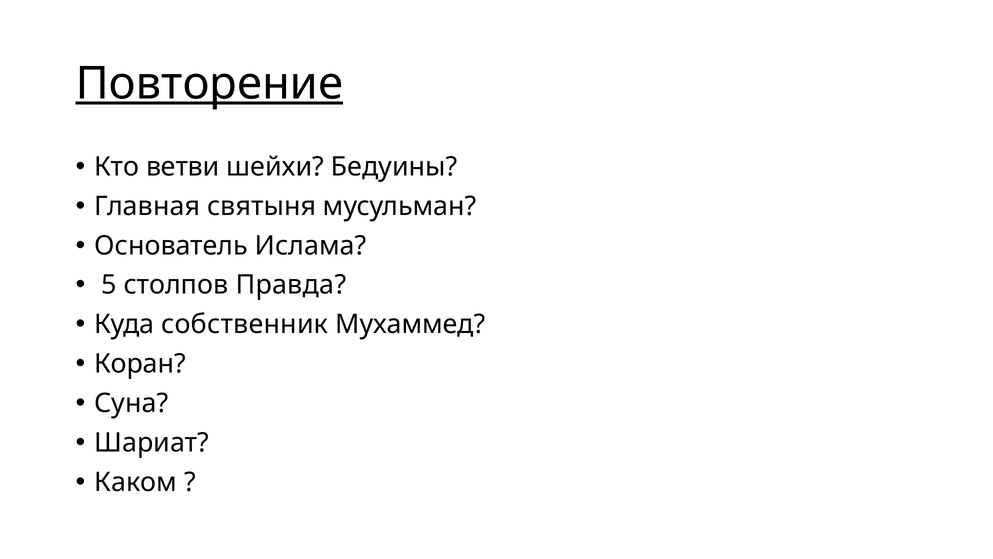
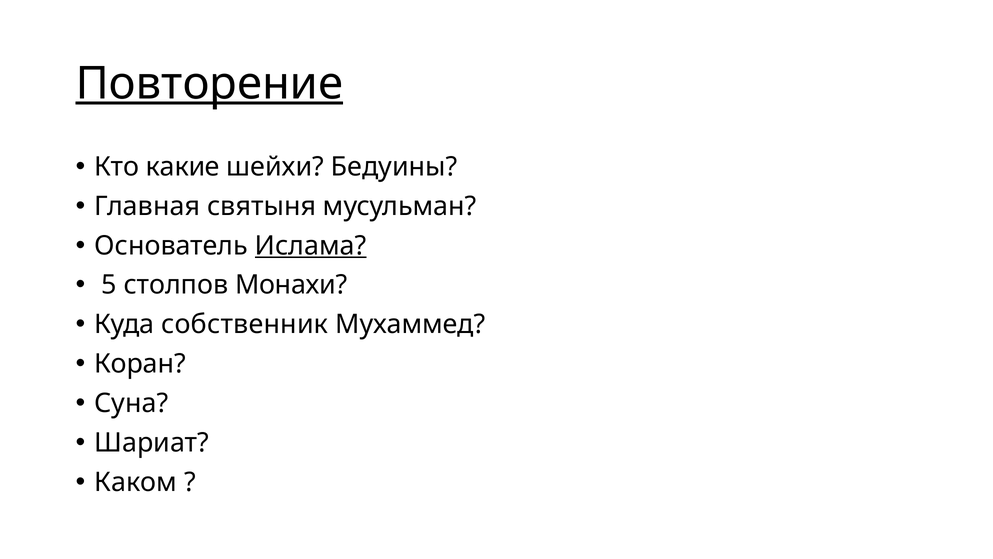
ветви: ветви -> какие (183, 167)
Ислама underline: none -> present (311, 246)
Правда: Правда -> Монахи (291, 285)
